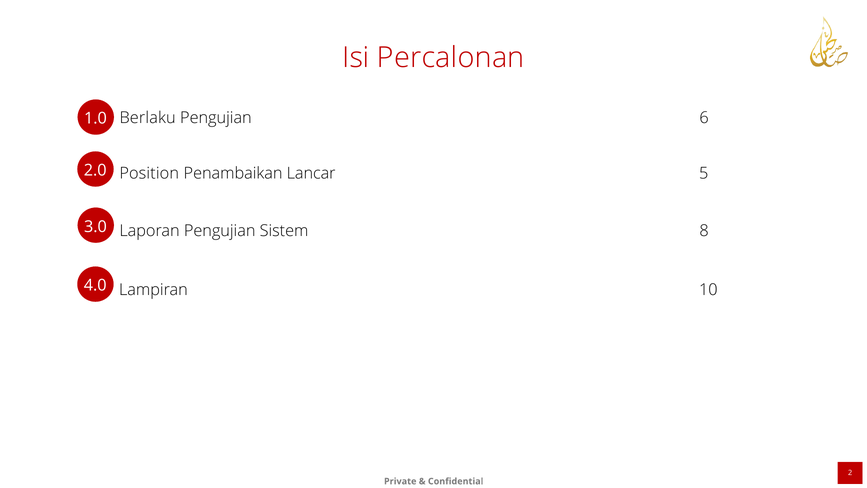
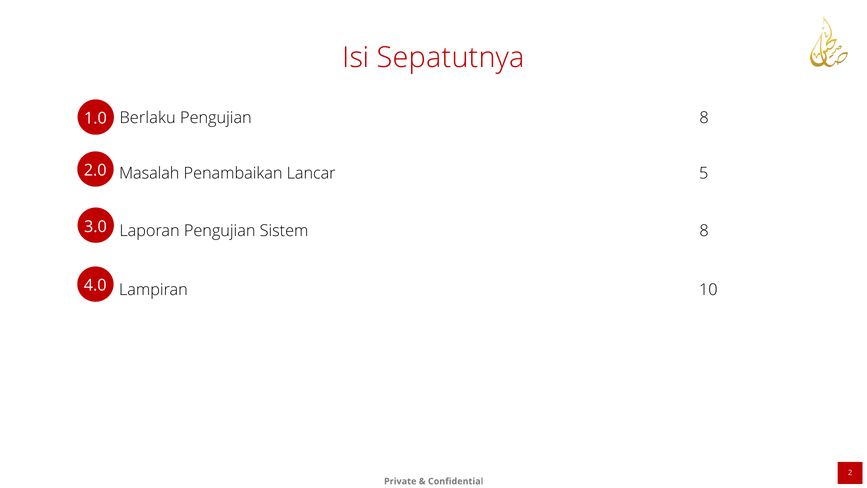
Percalonan: Percalonan -> Sepatutnya (451, 58)
Pengujian 6: 6 -> 8 (704, 118)
Position: Position -> Masalah (149, 173)
